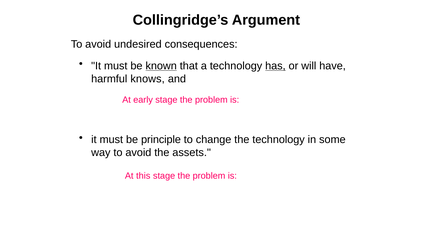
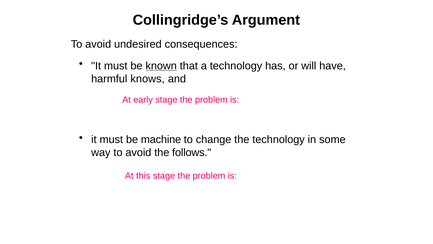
has underline: present -> none (275, 66)
principle: principle -> machine (161, 139)
assets: assets -> follows (192, 152)
